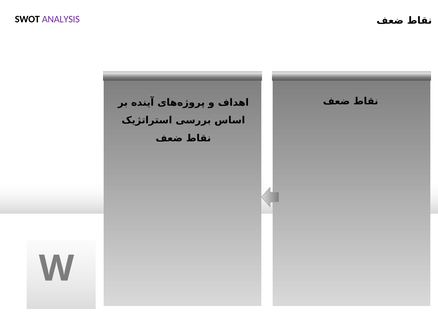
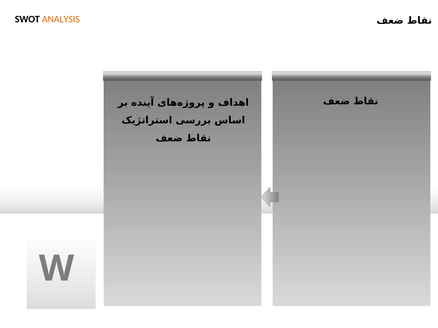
ANALYSIS colour: purple -> orange (61, 19)
